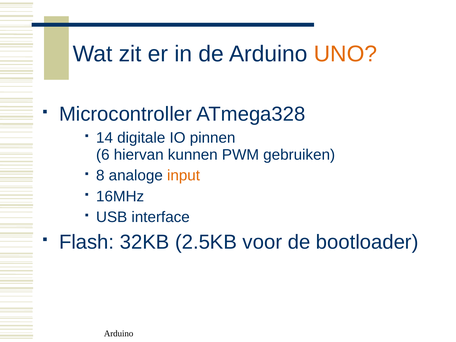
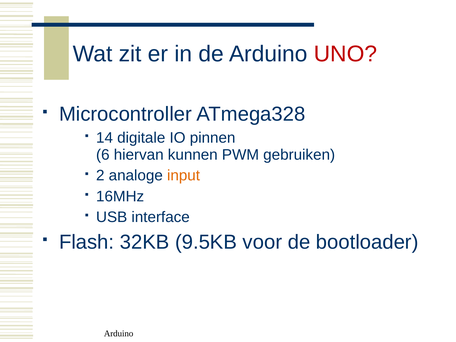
UNO colour: orange -> red (345, 54)
8: 8 -> 2 (100, 176)
2.5KB: 2.5KB -> 9.5KB (206, 242)
